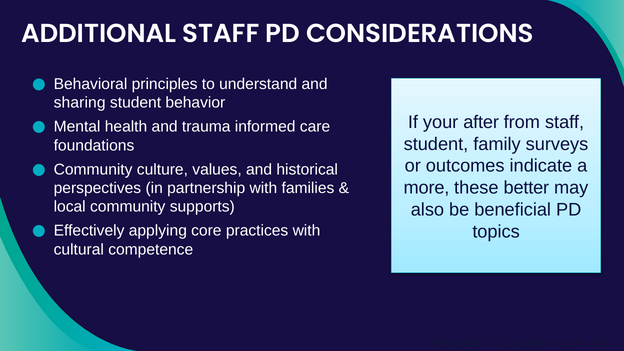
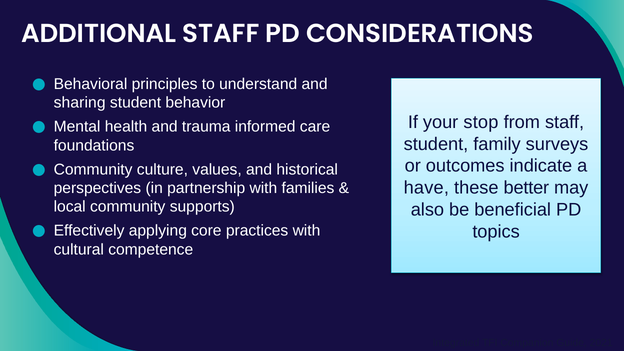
after: after -> stop (481, 122)
more: more -> have (426, 188)
